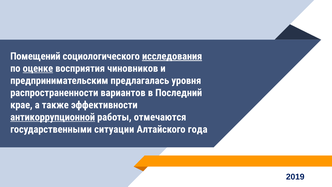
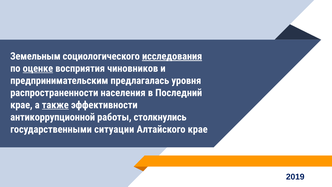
Помещений: Помещений -> Земельным (35, 56)
вариантов: вариантов -> населения (123, 93)
также underline: none -> present (55, 105)
антикоррупционной underline: present -> none (53, 117)
отмечаются: отмечаются -> столкнулись (160, 117)
Алтайского года: года -> крае (198, 129)
